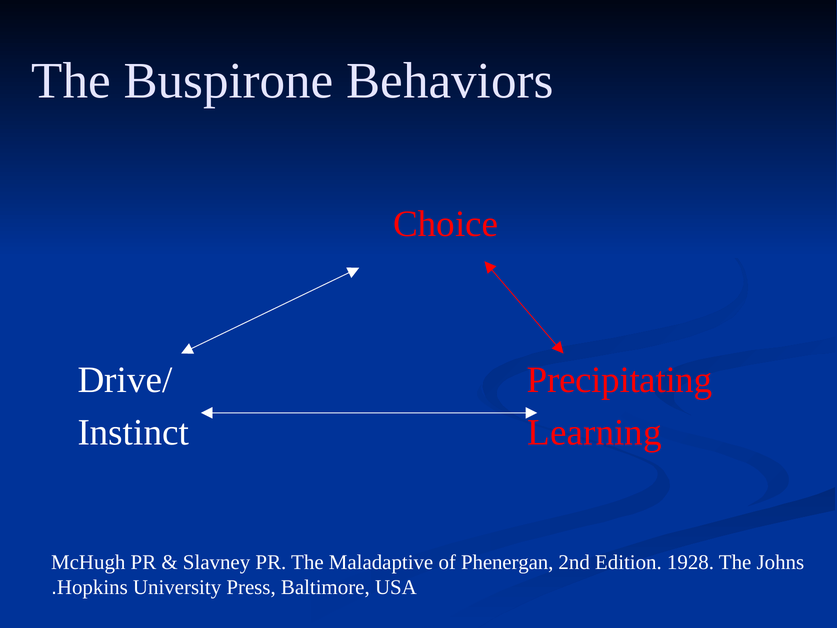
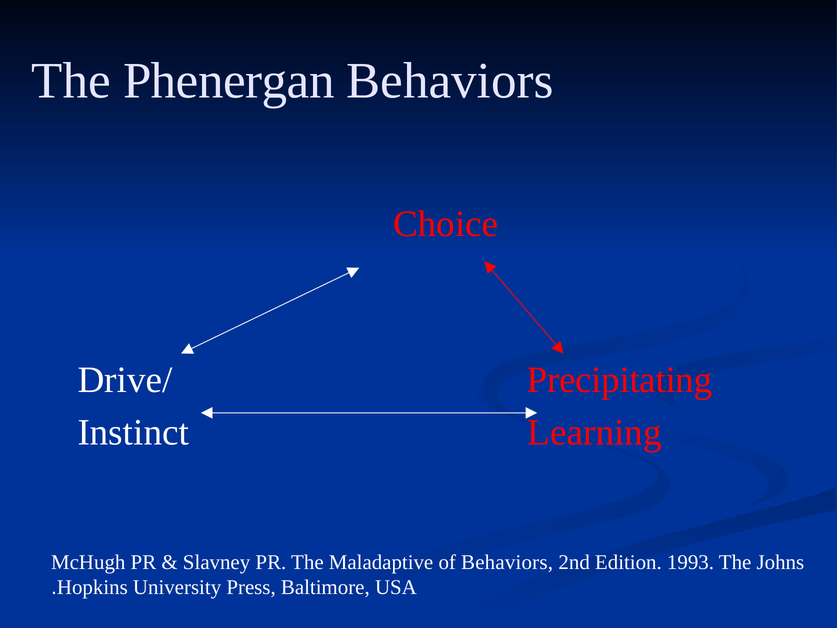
Buspirone: Buspirone -> Phenergan (229, 81)
of Phenergan: Phenergan -> Behaviors (507, 562)
1928: 1928 -> 1993 (691, 562)
